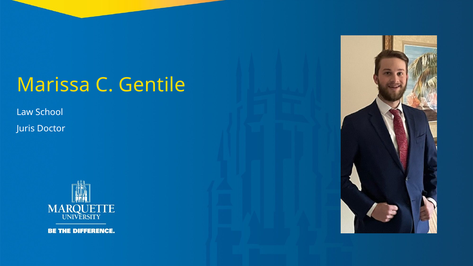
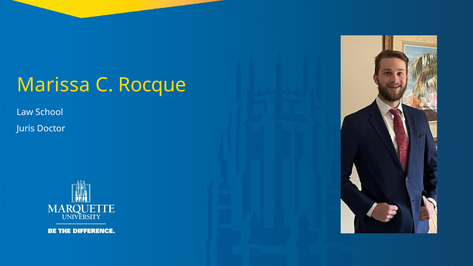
Gentile: Gentile -> Rocque (152, 85)
